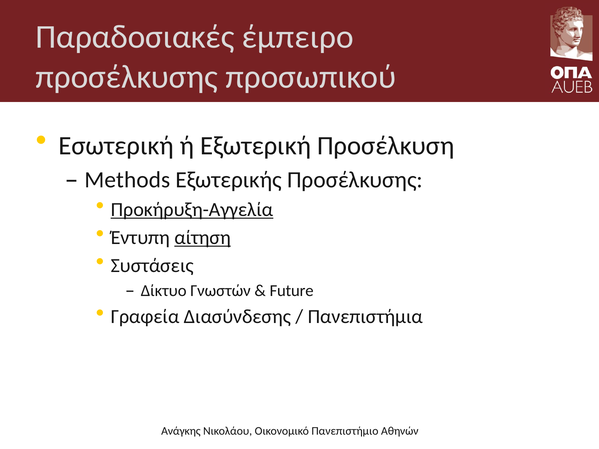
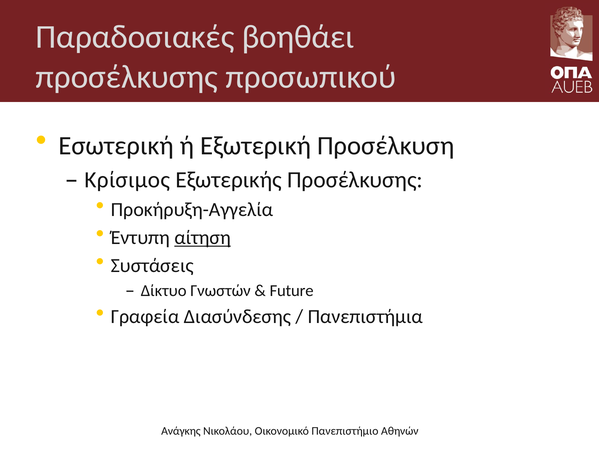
έμπειρο: έμπειρο -> βοηθάει (298, 37)
Methods: Methods -> Κρίσιμος (127, 180)
Προκήρυξη-Αγγελία underline: present -> none (192, 210)
